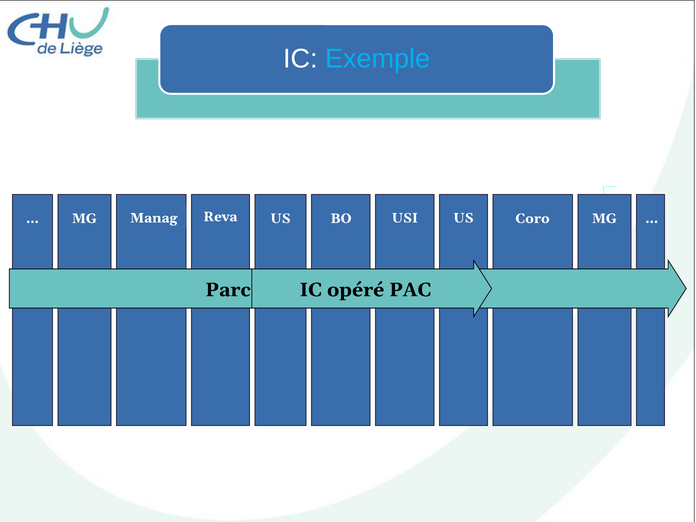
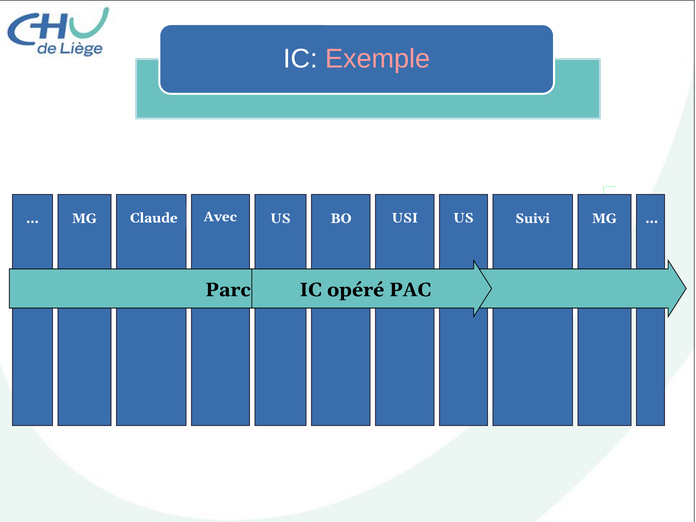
Exemple colour: light blue -> pink (378, 59)
Reva: Reva -> Avec (220, 217)
Manag: Manag -> Claude (154, 218)
Coro: Coro -> Suivi (533, 218)
